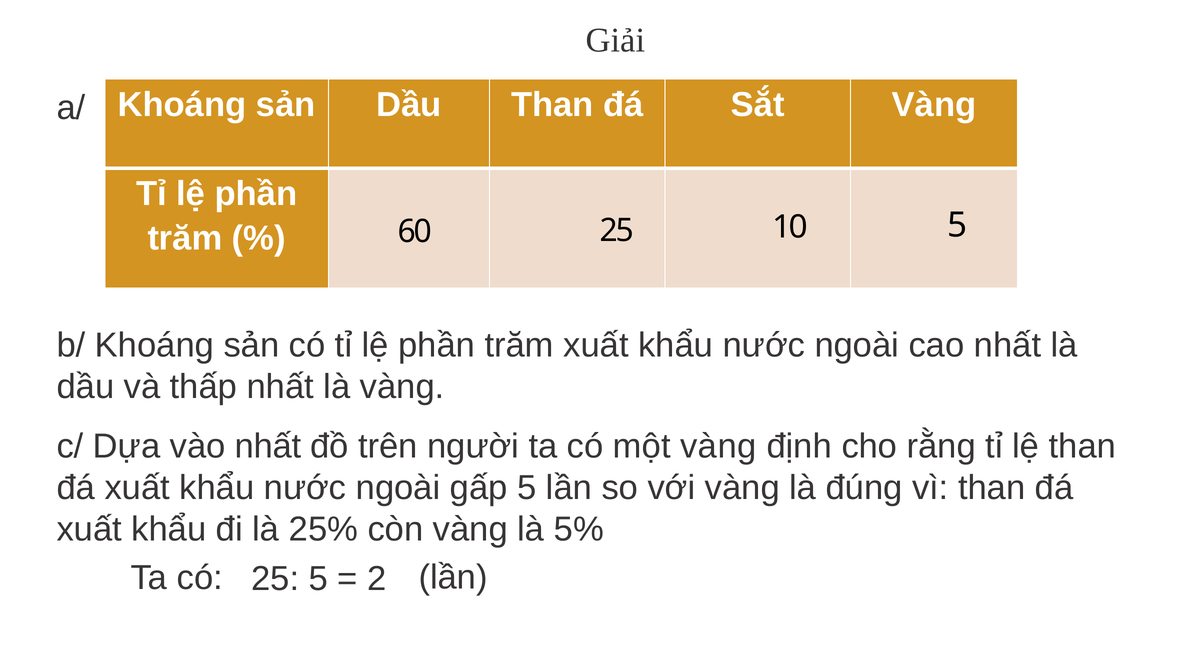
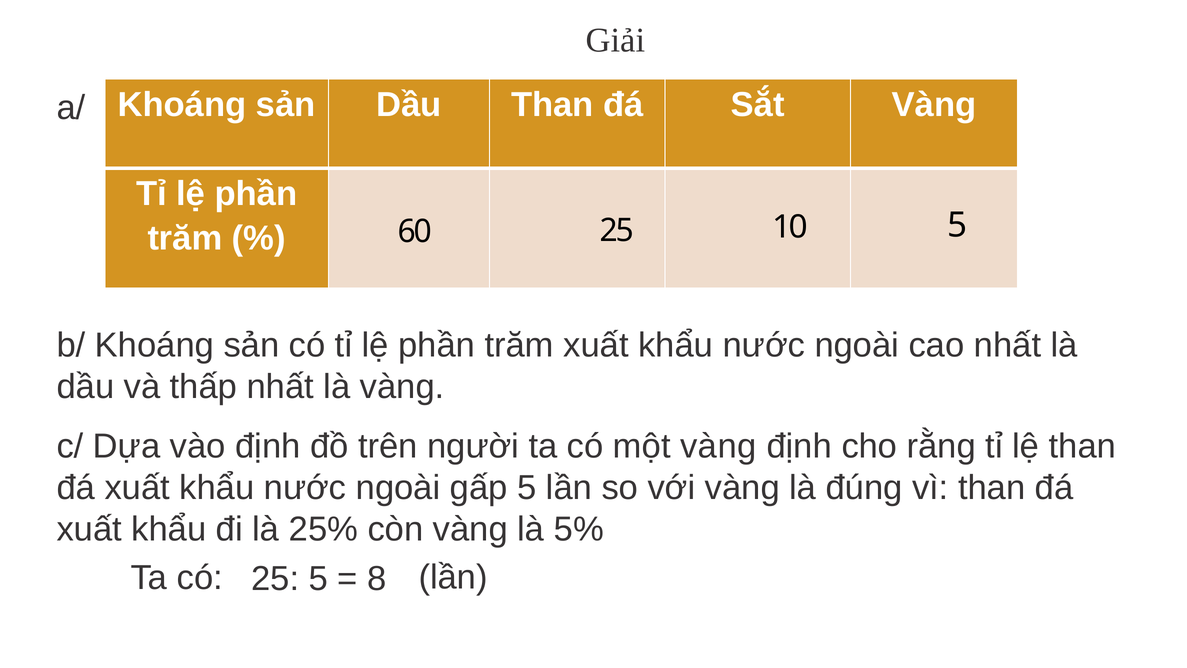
vào nhất: nhất -> định (268, 446)
2: 2 -> 8 (377, 579)
